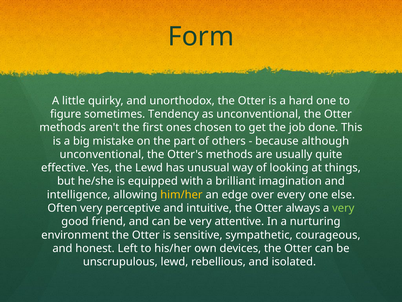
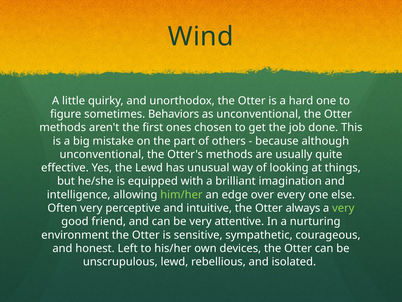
Form: Form -> Wind (201, 37)
Tendency: Tendency -> Behaviors (174, 114)
him/her colour: yellow -> light green (181, 194)
